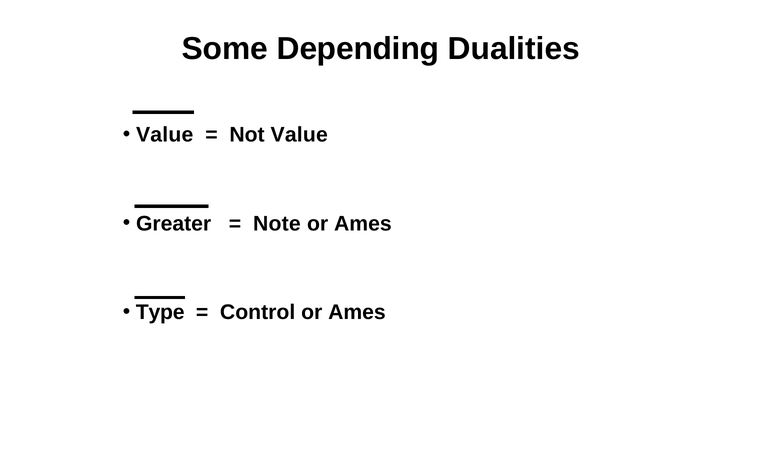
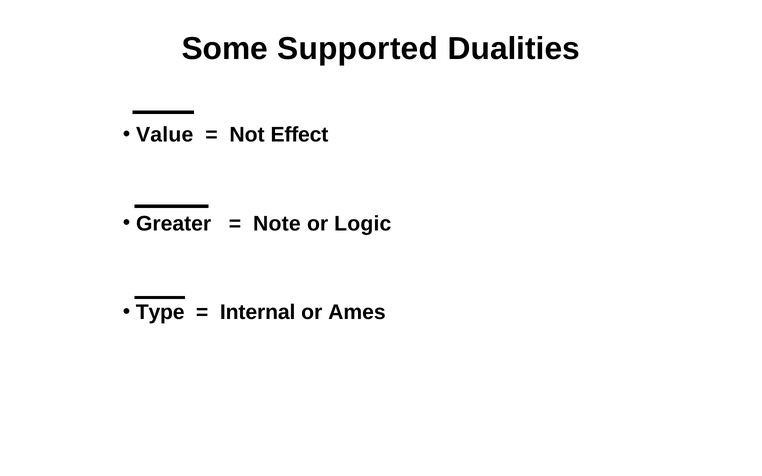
Depending: Depending -> Supported (358, 49)
Not Value: Value -> Effect (299, 135)
Ames: Ames -> Logic (363, 224)
Control: Control -> Internal (258, 313)
